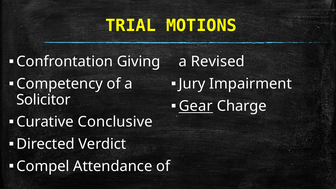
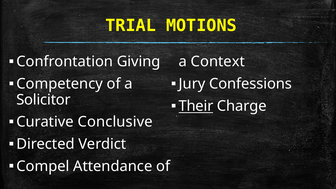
Revised: Revised -> Context (218, 62)
Impairment: Impairment -> Confessions (251, 84)
Gear: Gear -> Their (196, 106)
